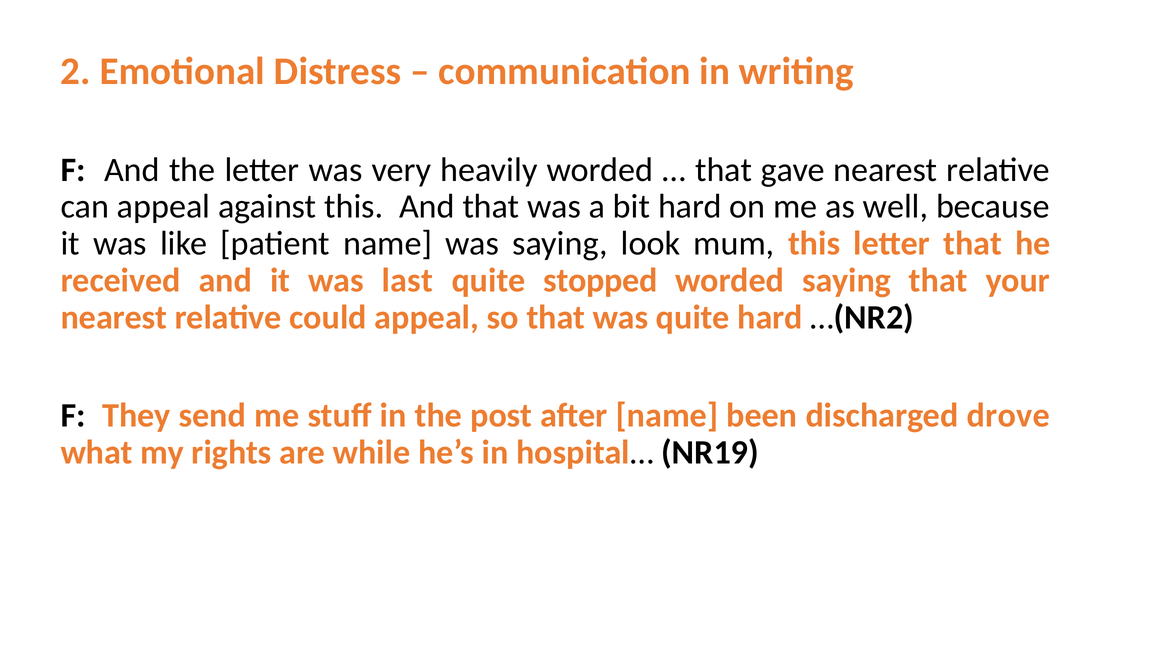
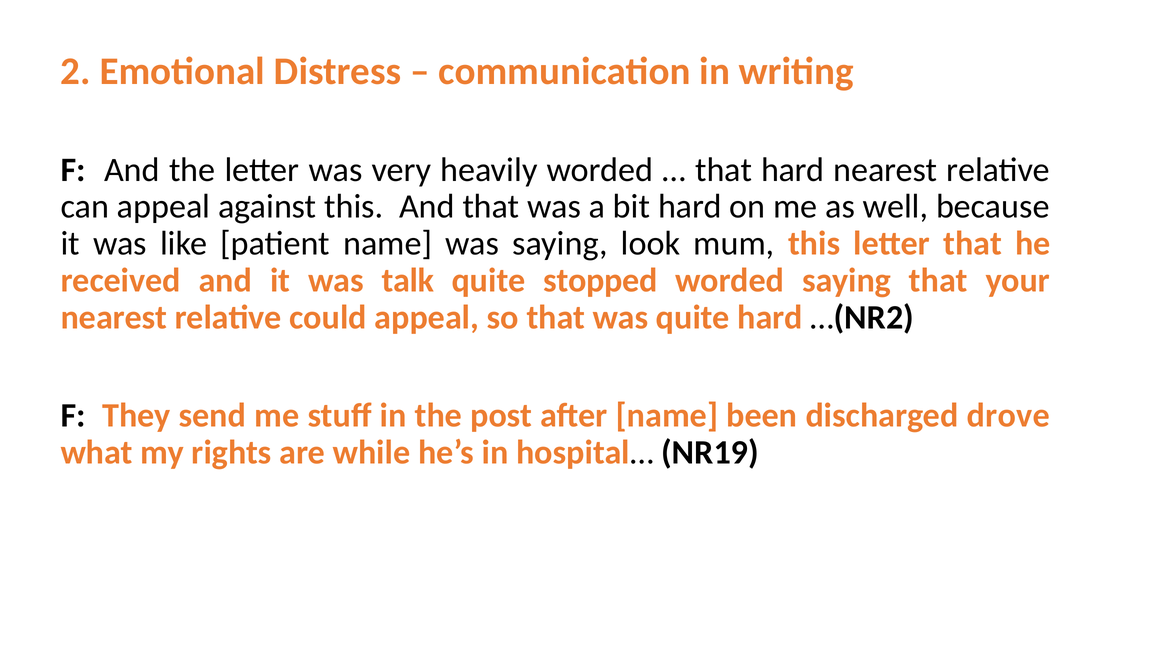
that gave: gave -> hard (793, 170)
last: last -> talk (408, 281)
